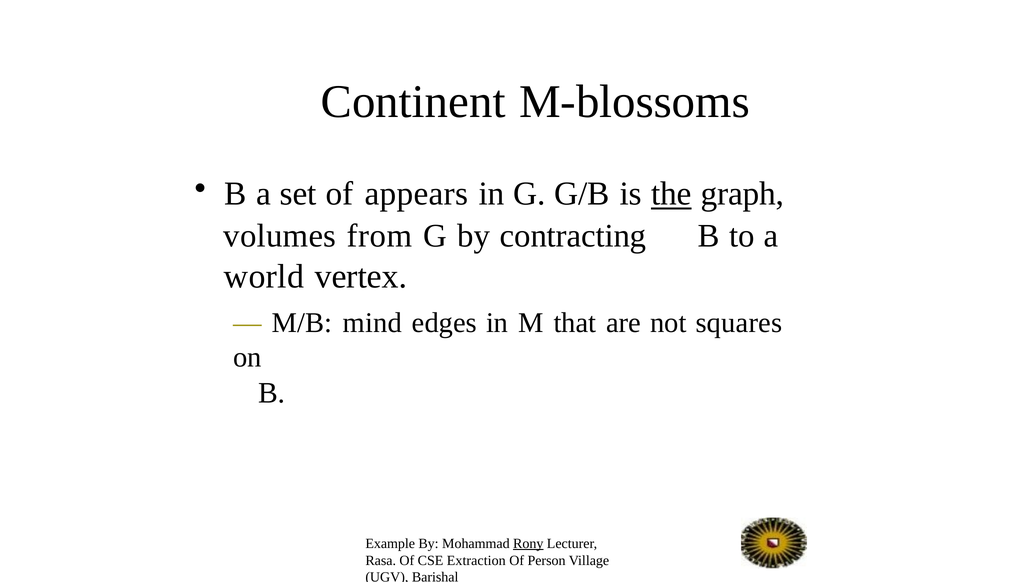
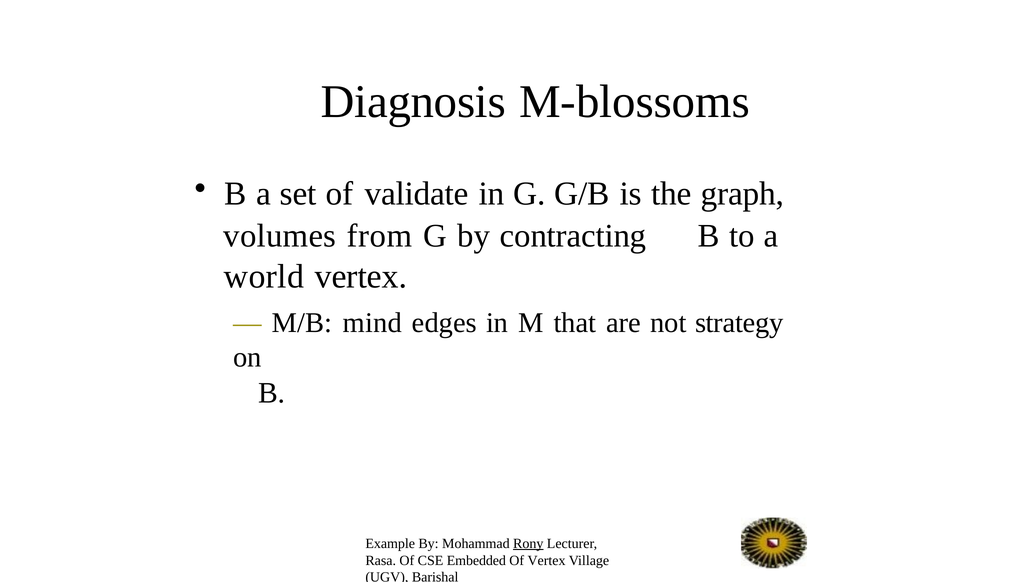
Continent: Continent -> Diagnosis (413, 102)
appears: appears -> validate (417, 194)
the underline: present -> none (671, 194)
squares: squares -> strategy (739, 323)
Extraction: Extraction -> Embedded (476, 560)
Of Person: Person -> Vertex (547, 560)
